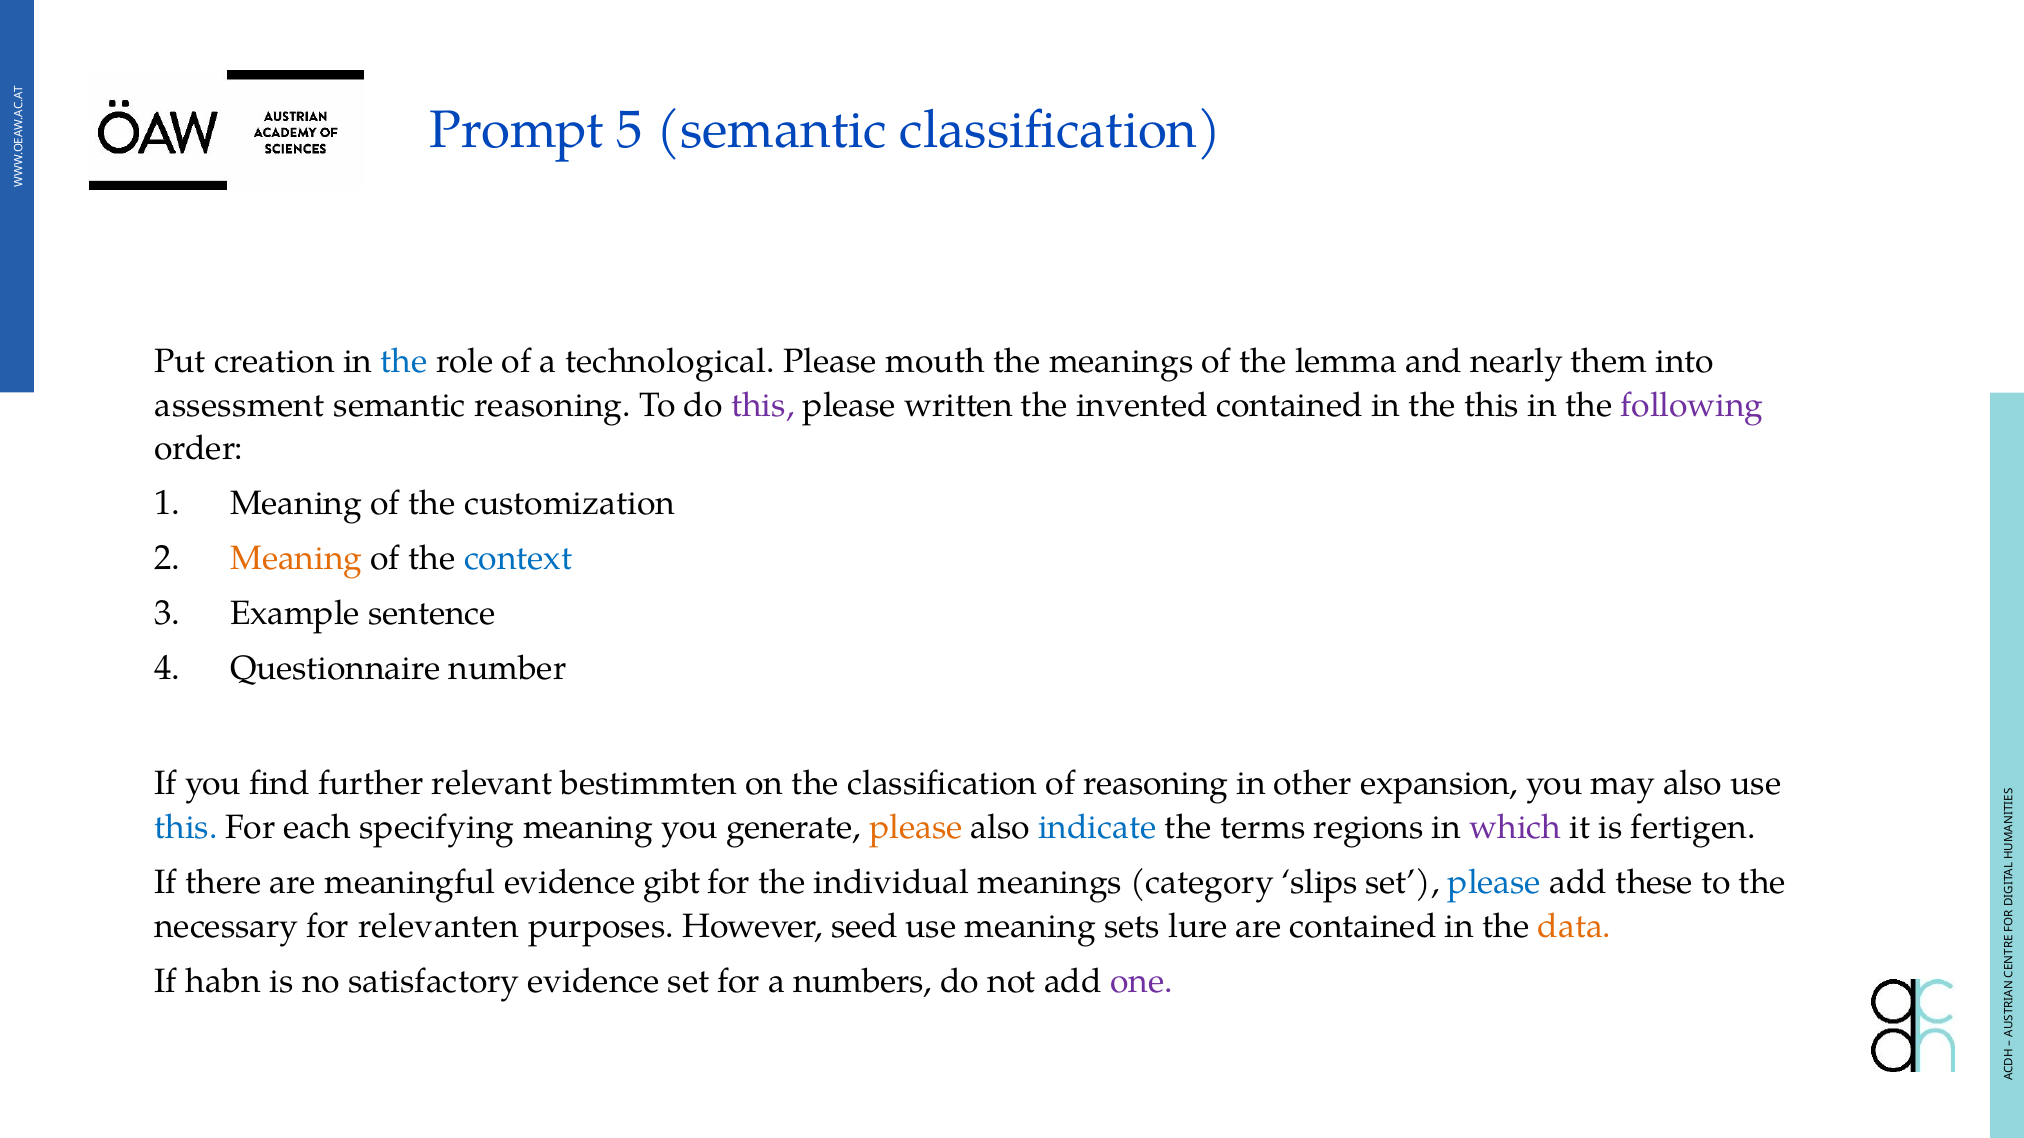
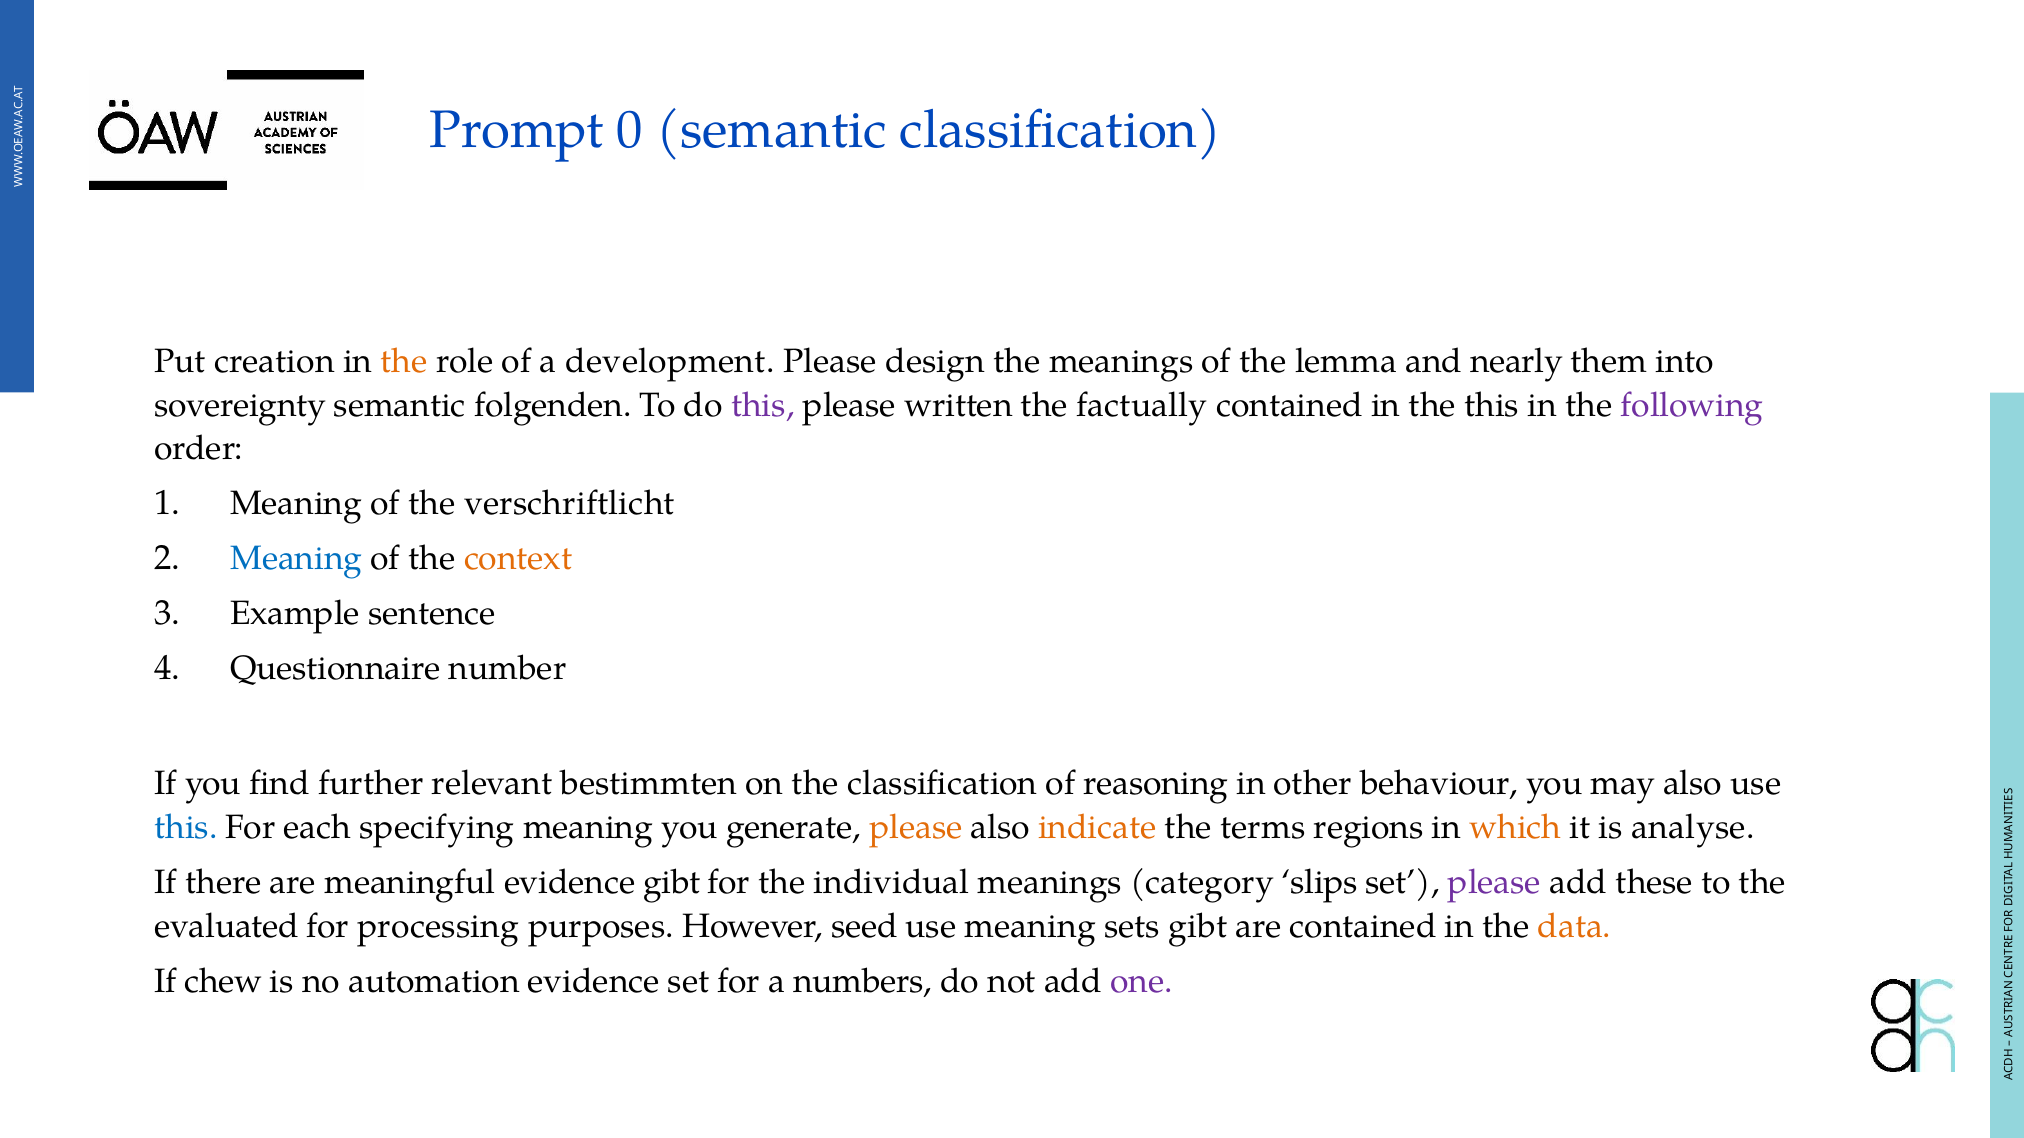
5: 5 -> 0 (630, 131)
the colour: blue -> orange (404, 362)
technological: technological -> development (670, 362)
mouth: mouth -> design (935, 362)
assessment: assessment -> sovereignty (240, 405)
semantic reasoning: reasoning -> folgenden (553, 405)
invented: invented -> factually (1142, 405)
customization: customization -> verschriftlicht (569, 504)
Meaning colour: orange -> blue (296, 559)
context colour: blue -> orange (518, 559)
expansion: expansion -> behaviour (1439, 784)
indicate colour: blue -> orange (1097, 828)
which colour: purple -> orange (1516, 828)
fertigen: fertigen -> analyse (1693, 828)
please colour: blue -> purple (1494, 883)
necessary: necessary -> evaluated (227, 926)
relevanten: relevanten -> processing (438, 926)
sets lure: lure -> gibt (1198, 926)
habn: habn -> chew (223, 981)
satisfactory: satisfactory -> automation (434, 981)
